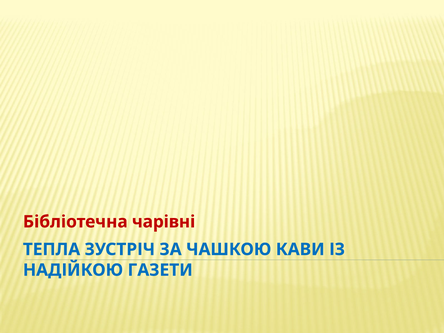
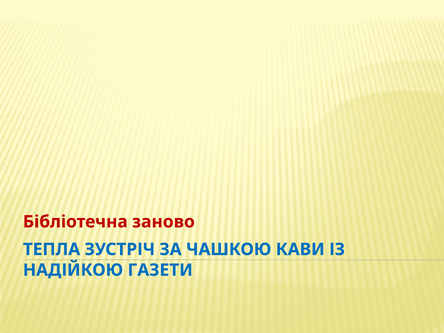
чарівні: чарівні -> заново (163, 222)
